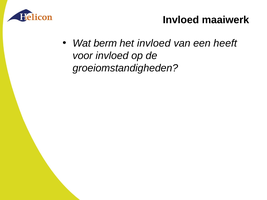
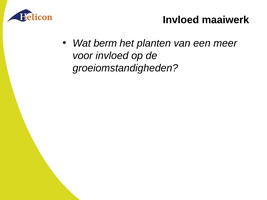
het invloed: invloed -> planten (154, 43)
heeft: heeft -> meer (225, 43)
